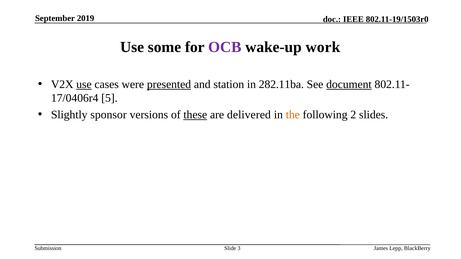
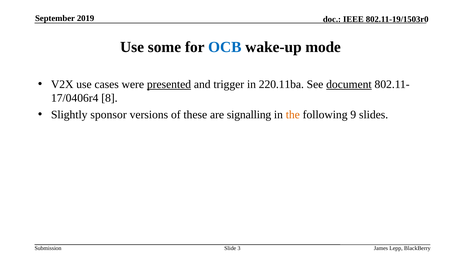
OCB colour: purple -> blue (225, 47)
work: work -> mode (323, 47)
use underline: present -> none (84, 84)
station: station -> trigger (229, 84)
282.11ba: 282.11ba -> 220.11ba (281, 84)
5: 5 -> 8 (109, 98)
these underline: present -> none (195, 115)
delivered: delivered -> signalling (249, 115)
2: 2 -> 9 (353, 115)
